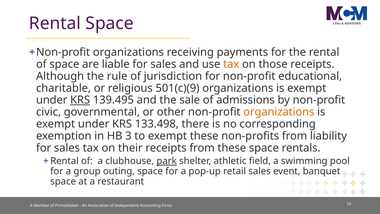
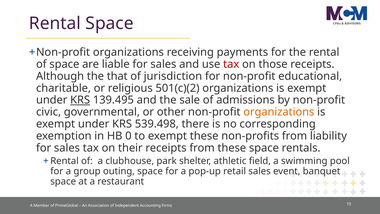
tax colour: orange -> red (231, 64)
rule: rule -> that (117, 76)
501(c)(9: 501(c)(9 -> 501(c)(2 (178, 88)
133.498: 133.498 -> 539.498 (157, 124)
3: 3 -> 0 (128, 136)
park underline: present -> none (167, 161)
